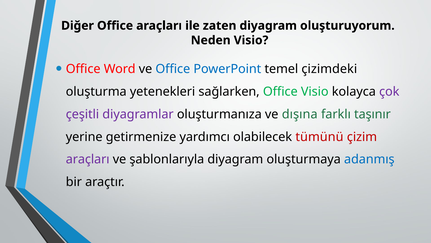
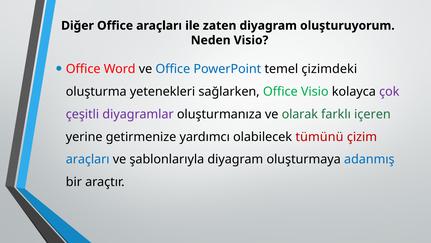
dışına: dışına -> olarak (300, 114)
taşınır: taşınır -> içeren (372, 114)
araçları colour: purple -> blue (88, 159)
